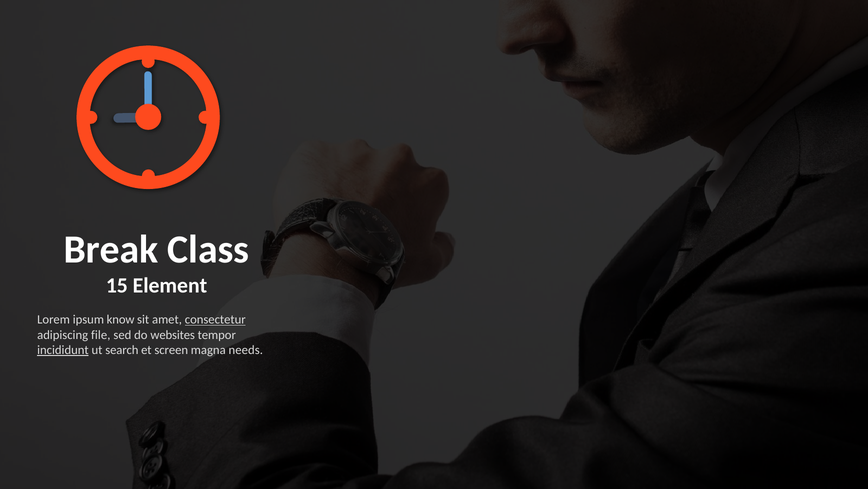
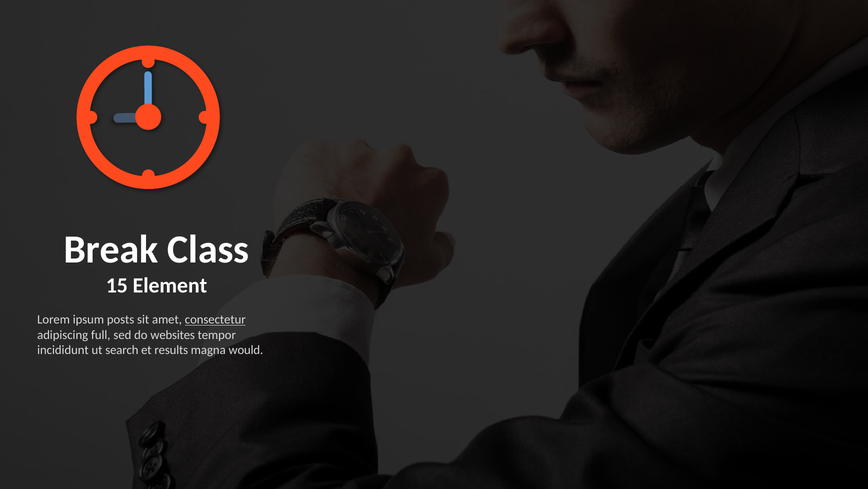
know: know -> posts (121, 319)
file: file -> full (101, 334)
incididunt underline: present -> none (63, 350)
screen: screen -> results (171, 350)
needs: needs -> would (246, 350)
